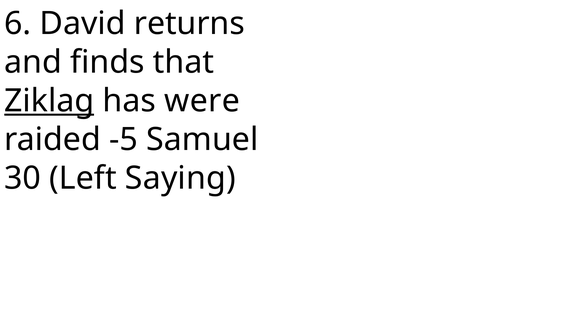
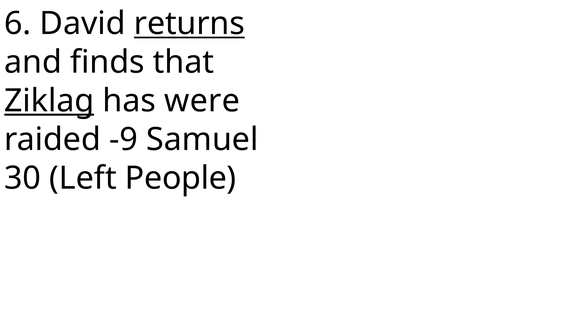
returns underline: none -> present (189, 24)
-5: -5 -> -9 (124, 139)
Saying: Saying -> People (181, 178)
